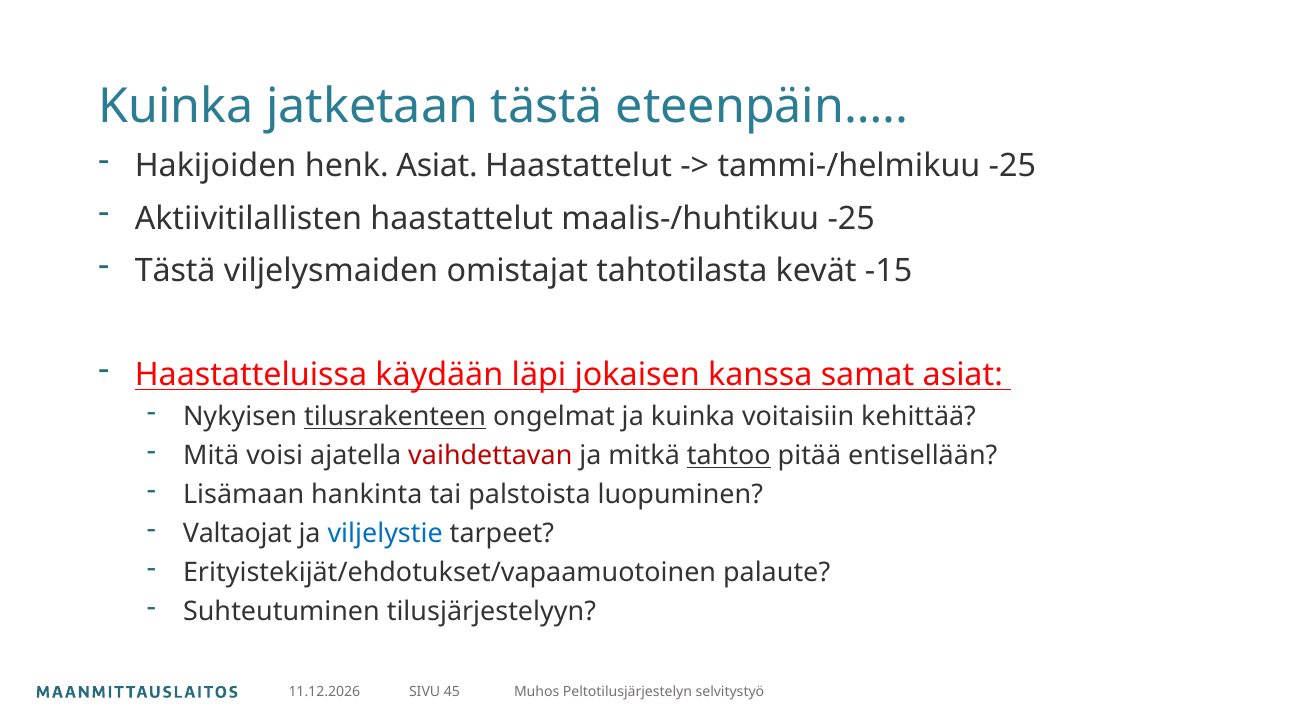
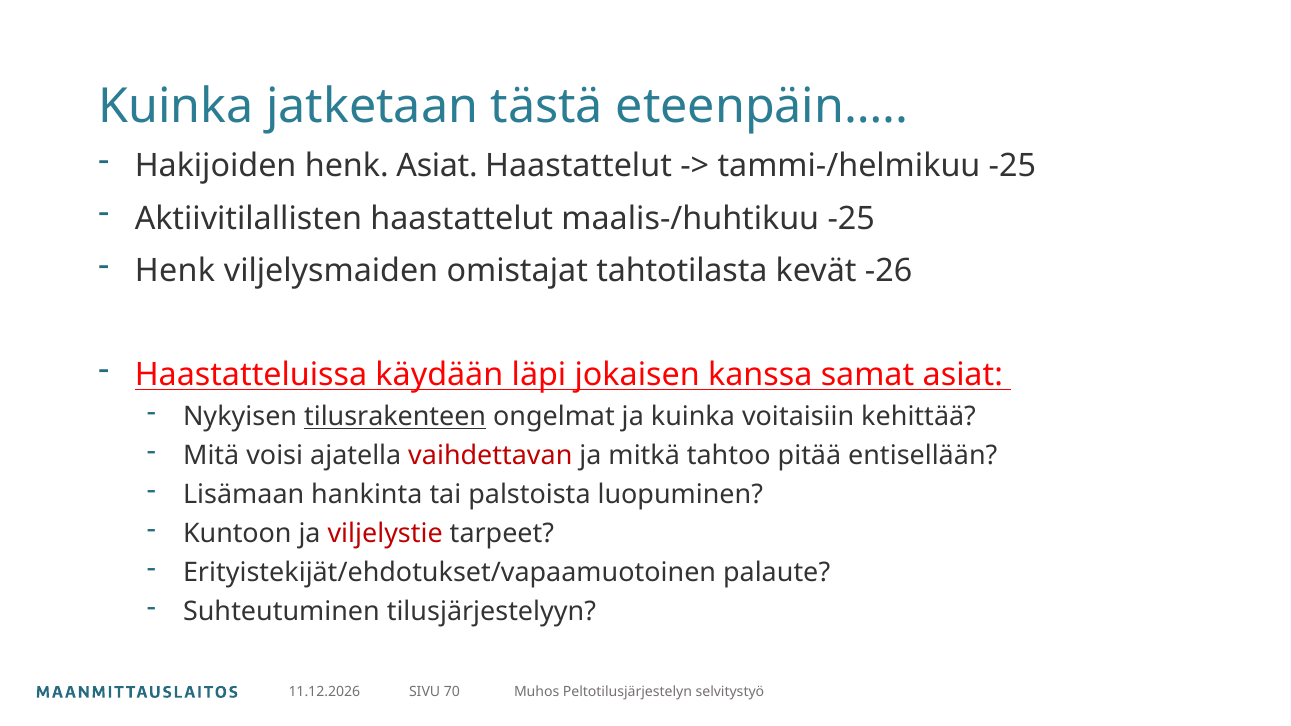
Tästä: Tästä -> Henk (175, 271)
-15: -15 -> -26 (889, 271)
tahtoo underline: present -> none (729, 456)
Valtaojat: Valtaojat -> Kuntoon (237, 534)
viljelystie colour: blue -> red (385, 534)
45: 45 -> 70 (452, 692)
